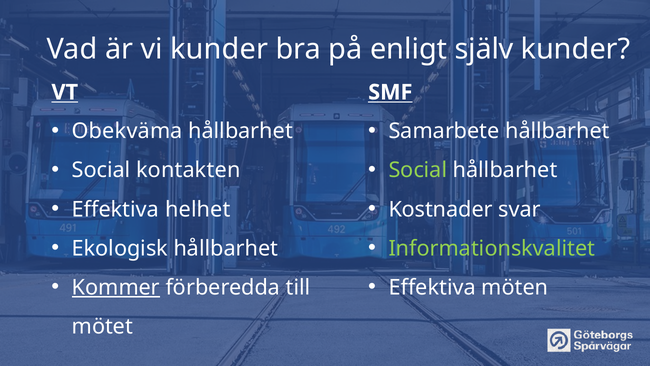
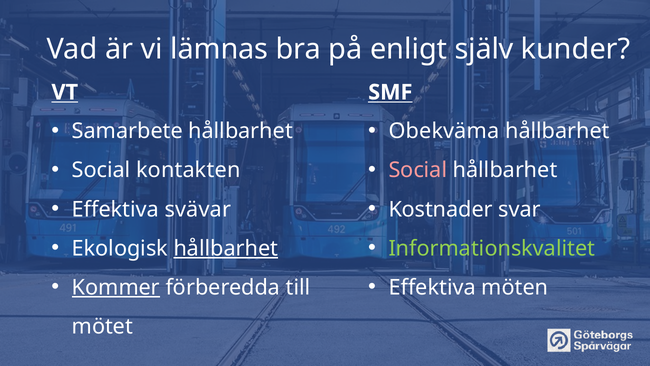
vi kunder: kunder -> lämnas (219, 49)
Obekväma: Obekväma -> Samarbete (127, 131)
Samarbete: Samarbete -> Obekväma (444, 131)
Social colour: light green -> pink (418, 170)
helhet: helhet -> svävar (198, 209)
hållbarhet underline: none -> present (226, 248)
